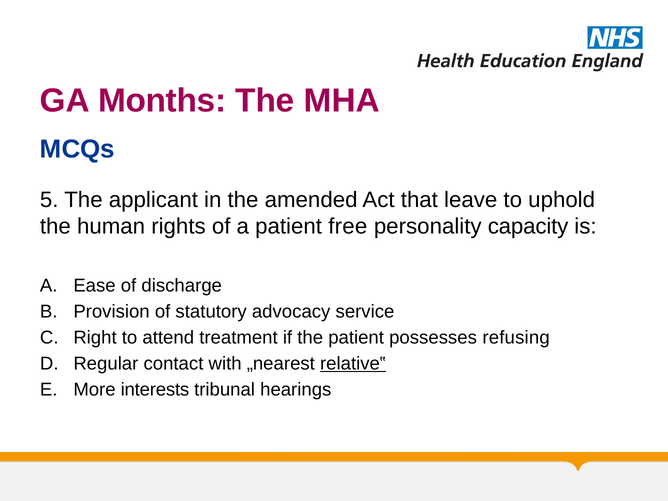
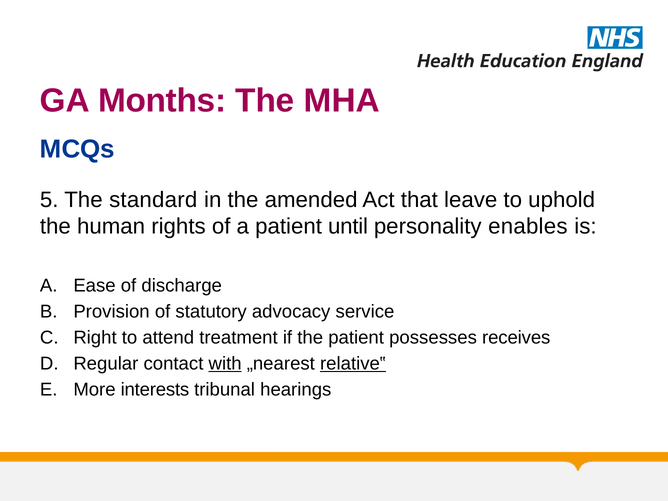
applicant: applicant -> standard (153, 200)
free: free -> until (348, 227)
capacity: capacity -> enables (528, 227)
refusing: refusing -> receives (516, 338)
with underline: none -> present (225, 364)
